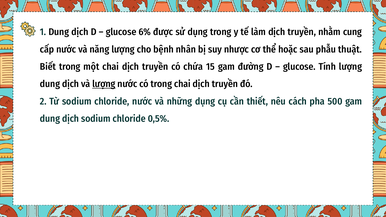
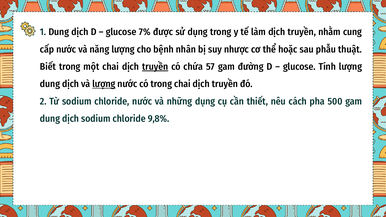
6%: 6% -> 7% (145, 32)
truyền underline: none -> present (155, 67)
15: 15 -> 57 (210, 67)
0,5%: 0,5% -> 9,8% (158, 119)
